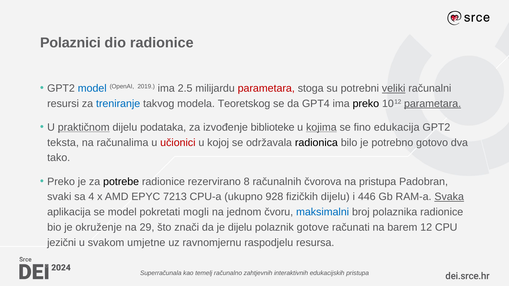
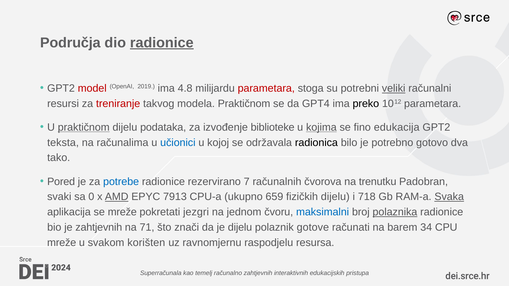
Polaznici: Polaznici -> Područja (70, 43)
radionice underline: none -> present (162, 43)
model colour: blue -> red (92, 88)
2.5: 2.5 -> 4.8 (185, 88)
treniranje colour: blue -> red (118, 104)
modela Teoretskog: Teoretskog -> Praktičnom (244, 104)
parametara underline: present -> none (433, 104)
učionici colour: red -> blue (178, 143)
Preko: Preko -> Pored (61, 182)
potrebe colour: black -> blue (121, 182)
8: 8 -> 7 (247, 182)
na pristupa: pristupa -> trenutku (378, 182)
4: 4 -> 0 (91, 197)
AMD underline: none -> present (117, 197)
7213: 7213 -> 7913 (175, 197)
928: 928 -> 659 (274, 197)
446: 446 -> 718 (367, 197)
se model: model -> mreže (122, 212)
mogli: mogli -> jezgri (196, 212)
polaznika underline: none -> present (395, 212)
je okruženje: okruženje -> zahtjevnih (99, 228)
29: 29 -> 71 (147, 228)
12: 12 -> 34 (426, 228)
jezični: jezični -> mreže (62, 243)
umjetne: umjetne -> korišten (146, 243)
